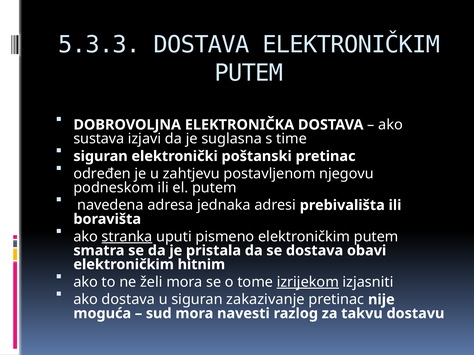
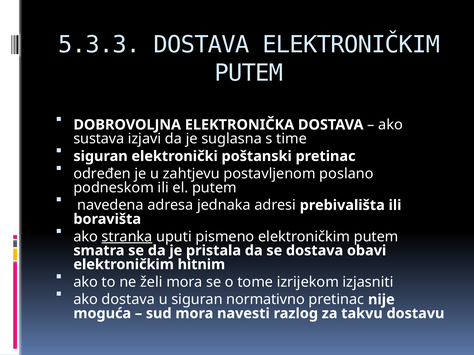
njegovu: njegovu -> poslano (346, 174)
izrijekom underline: present -> none (308, 282)
zakazivanje: zakazivanje -> normativno (266, 300)
